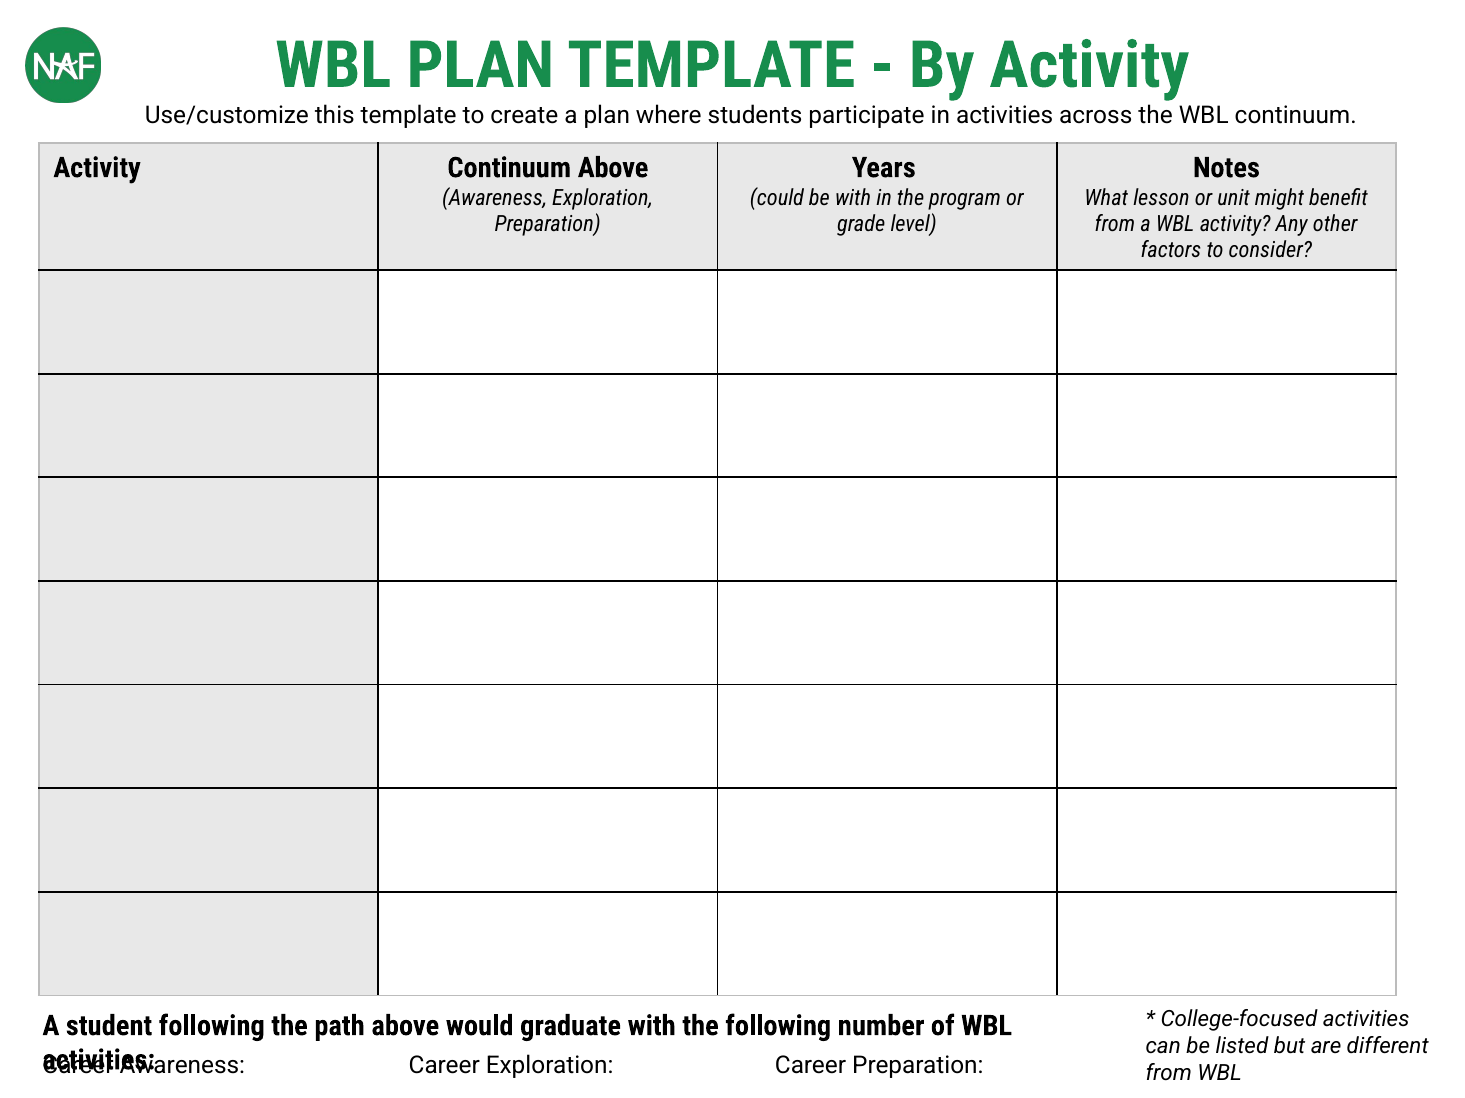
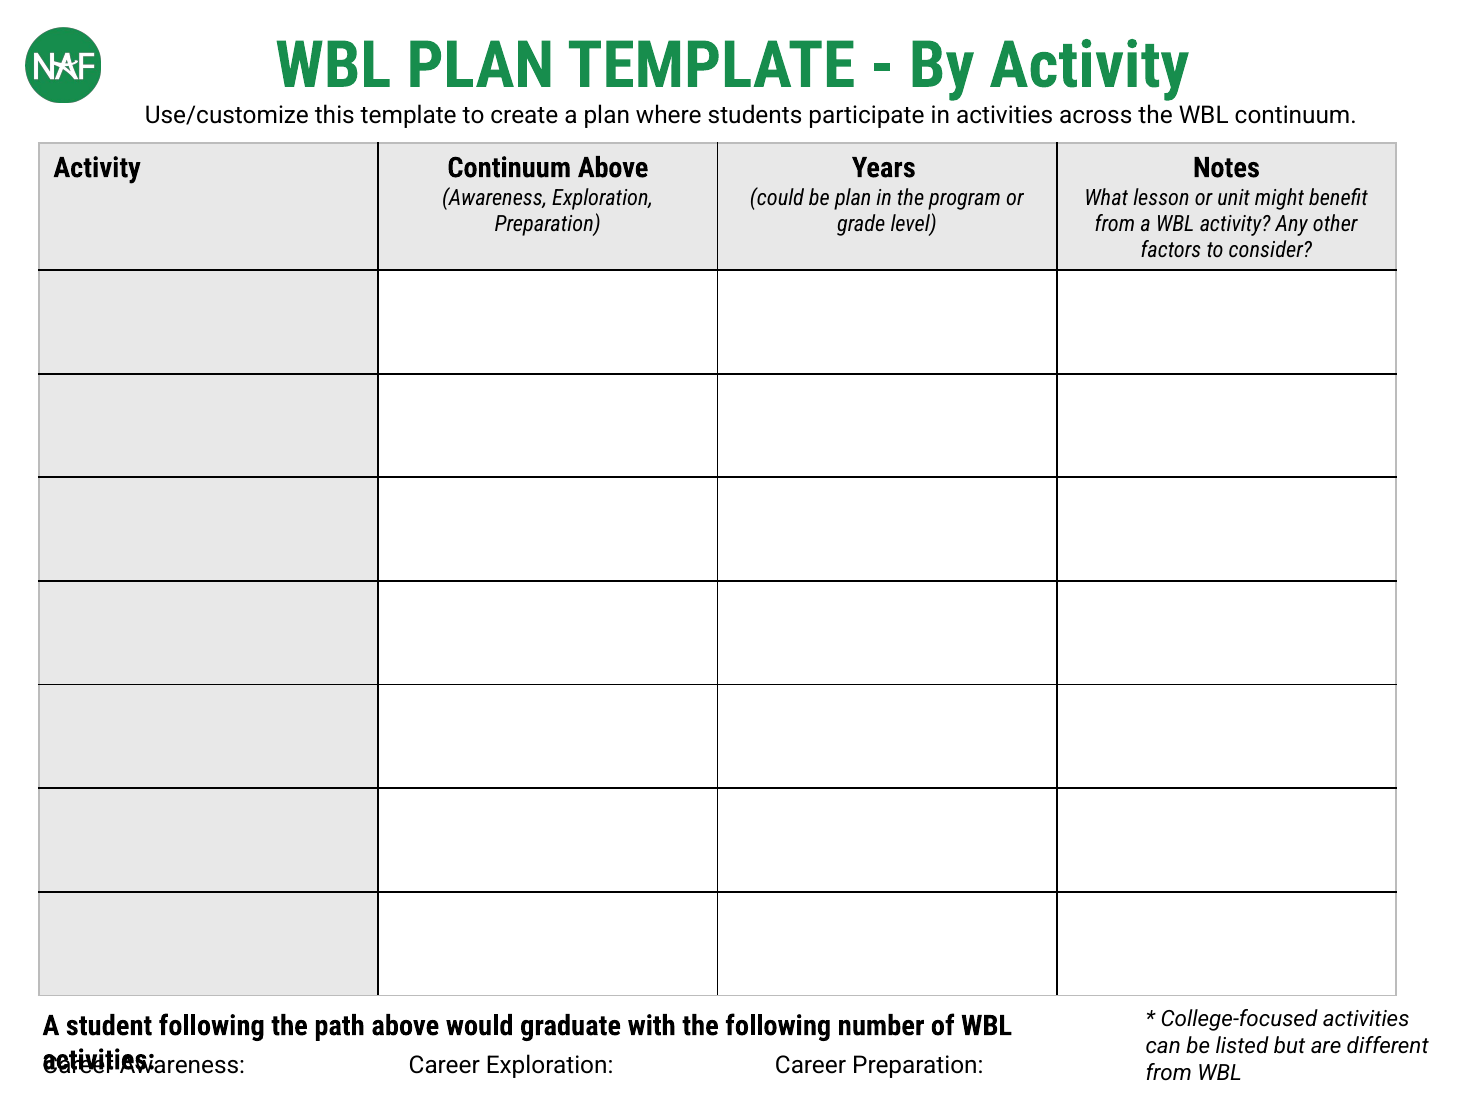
be with: with -> plan (853, 198)
